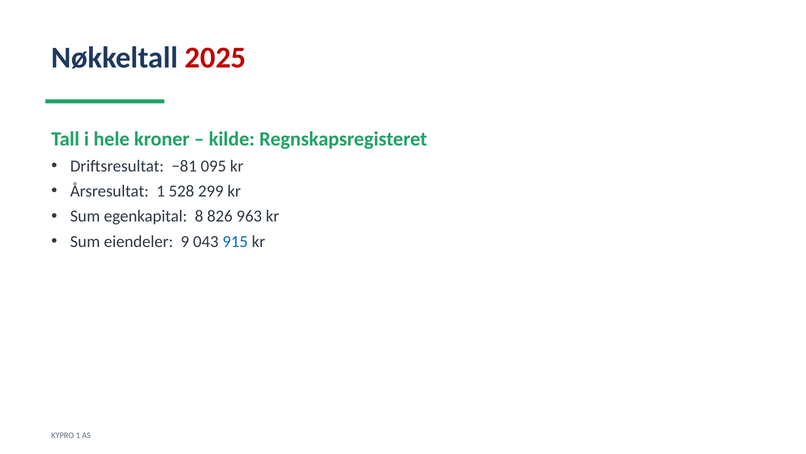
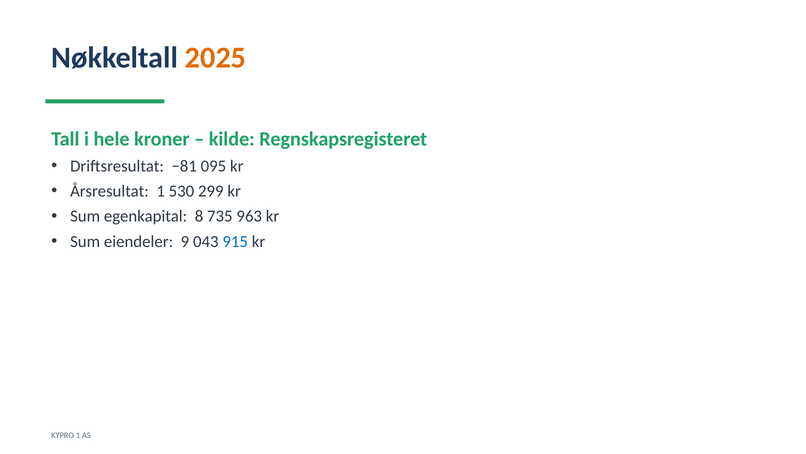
2025 colour: red -> orange (216, 58)
528: 528 -> 530 (181, 191)
826: 826 -> 735 (220, 216)
